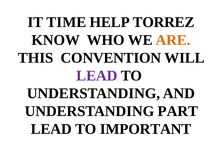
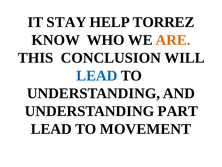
TIME: TIME -> STAY (66, 22)
CONVENTION: CONVENTION -> CONCLUSION (111, 58)
LEAD colour: purple -> blue (97, 75)
IMPORTANT: IMPORTANT -> MOVEMENT (145, 129)
